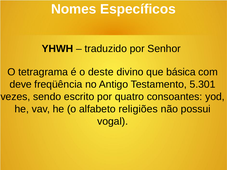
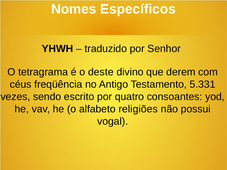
básica: básica -> derem (181, 72)
deve: deve -> céus (21, 84)
5.301: 5.301 -> 5.331 (203, 84)
